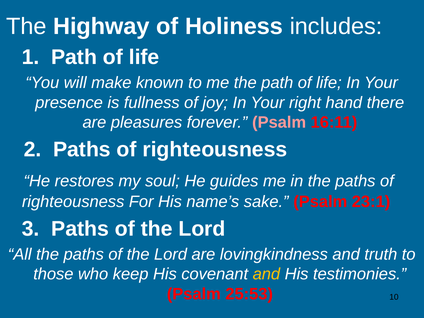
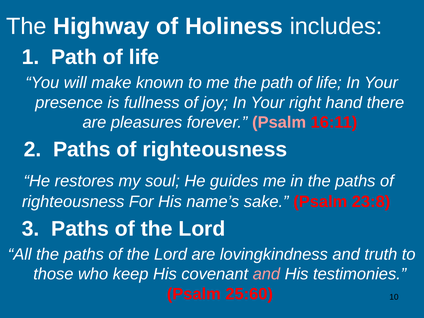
23:1: 23:1 -> 23:8 (371, 202)
and colour: yellow -> pink (266, 274)
25:53: 25:53 -> 25:60 (249, 294)
